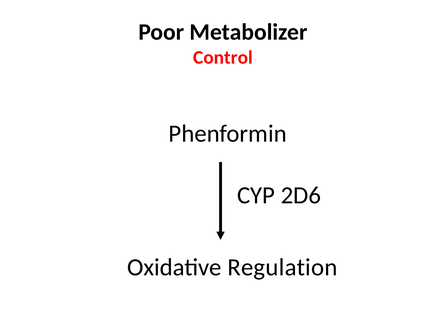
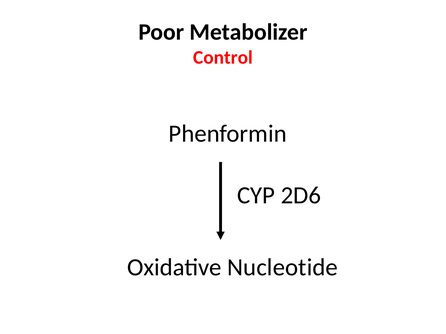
Regulation: Regulation -> Nucleotide (283, 268)
